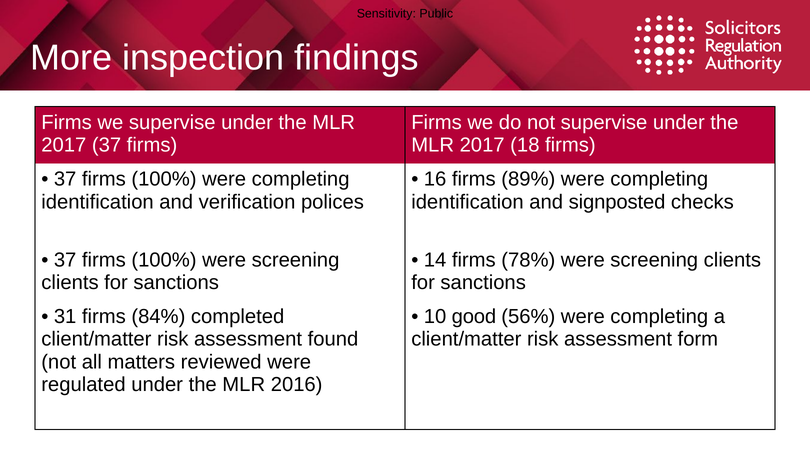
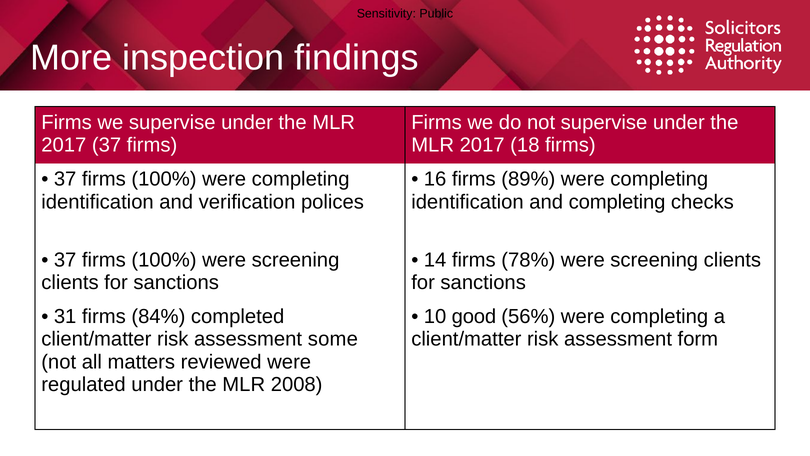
and signposted: signposted -> completing (617, 202)
found: found -> some (333, 339)
2016: 2016 -> 2008 (297, 384)
